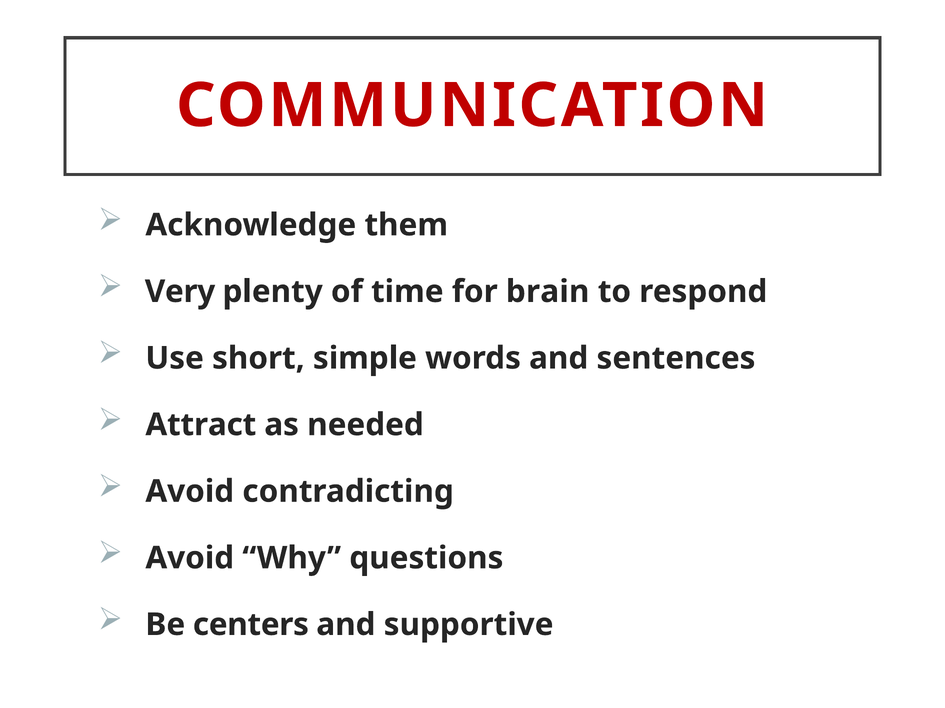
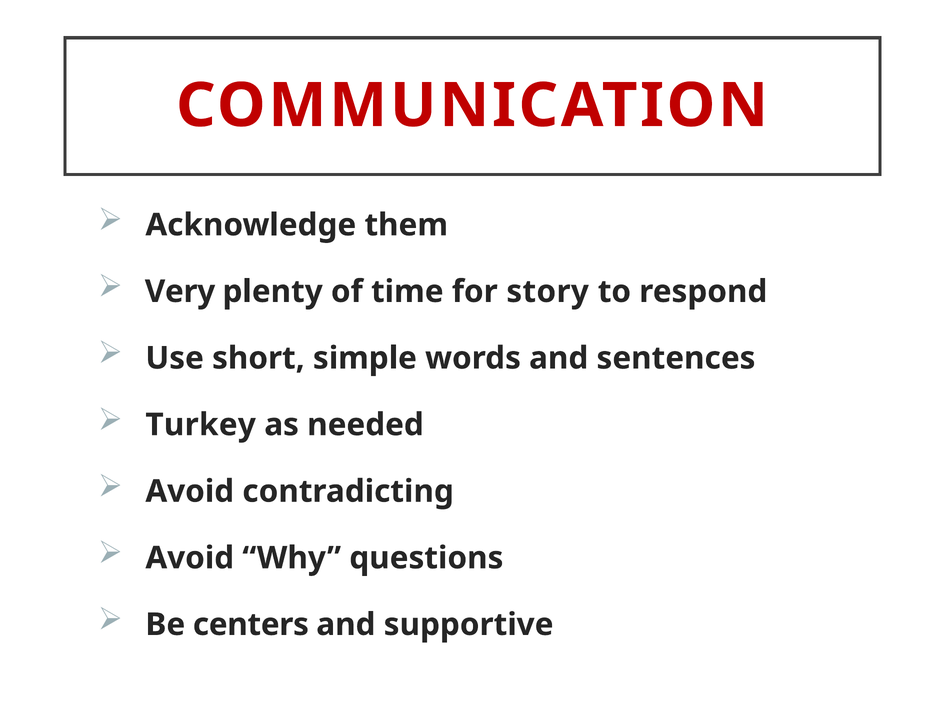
brain: brain -> story (548, 292)
Attract: Attract -> Turkey (201, 425)
